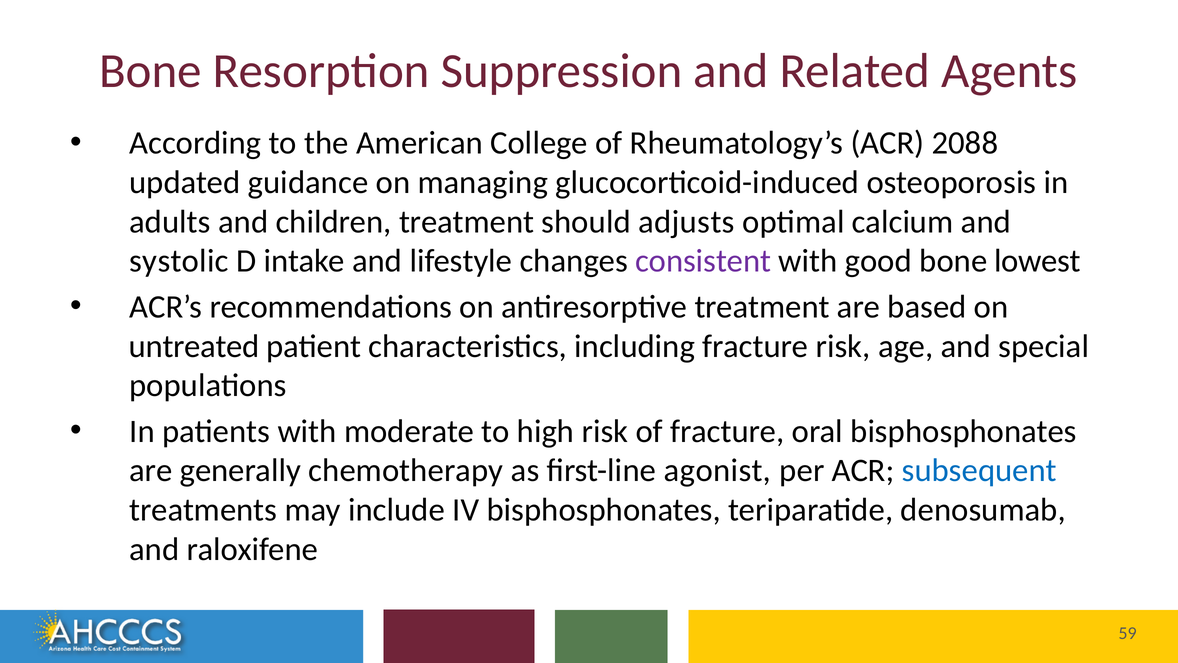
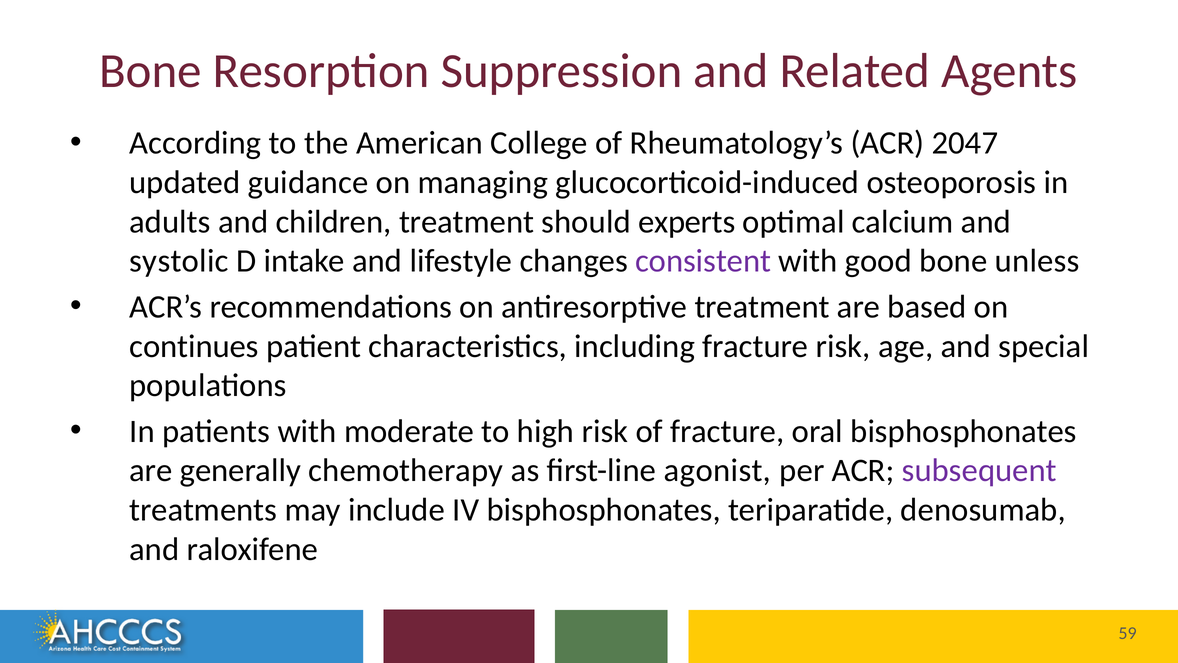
2088: 2088 -> 2047 (965, 143)
adjusts: adjusts -> experts (687, 222)
lowest: lowest -> unless (1037, 261)
untreated: untreated -> continues (194, 346)
subsequent colour: blue -> purple (979, 470)
